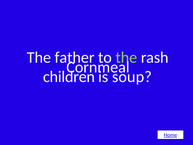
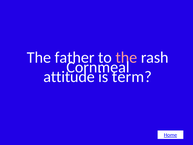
the colour: light green -> pink (126, 57)
children: children -> attitude (69, 77)
soup: soup -> term (132, 77)
